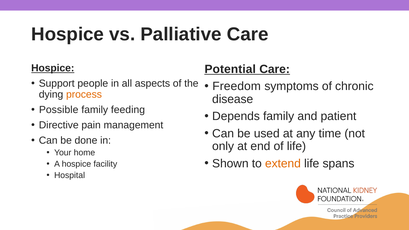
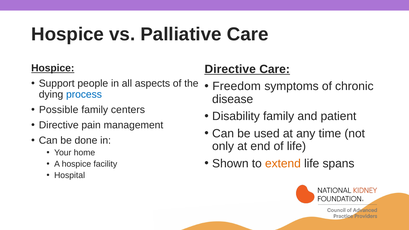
Potential: Potential -> Directive (230, 69)
process colour: orange -> blue (84, 95)
feeding: feeding -> centers (128, 110)
Depends: Depends -> Disability (236, 116)
